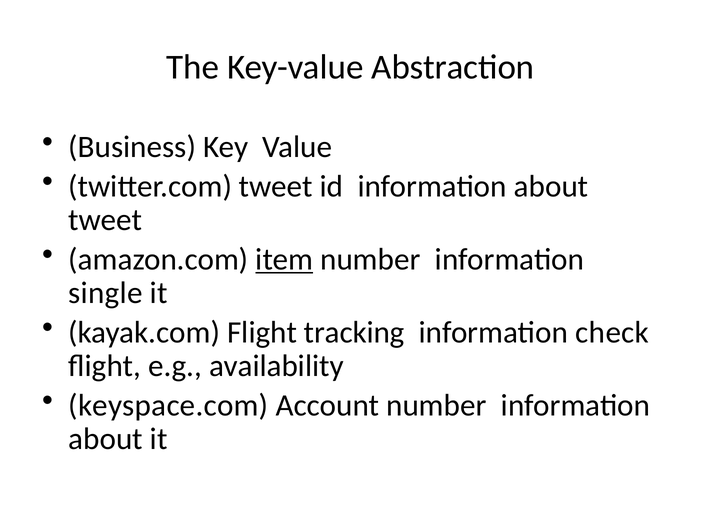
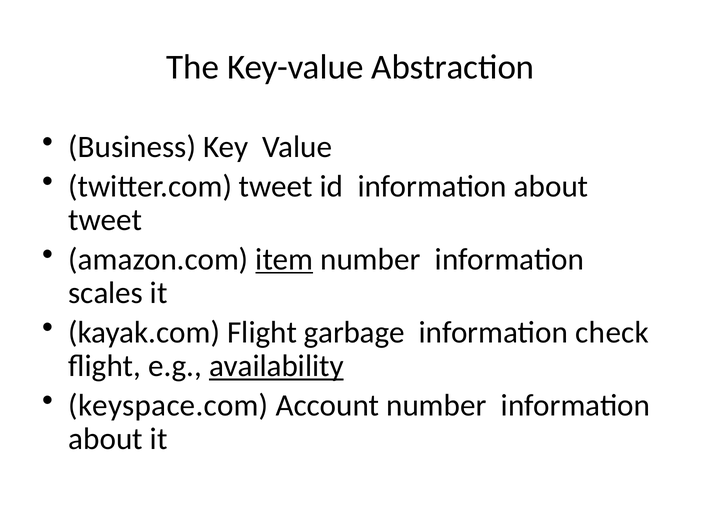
single: single -> scales (106, 293)
tracking: tracking -> garbage (354, 332)
availability underline: none -> present (276, 366)
